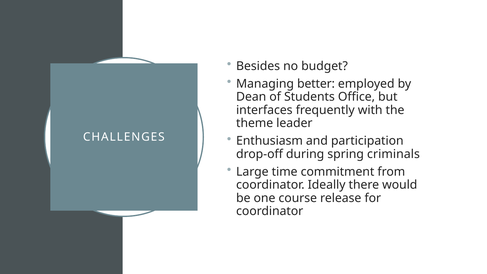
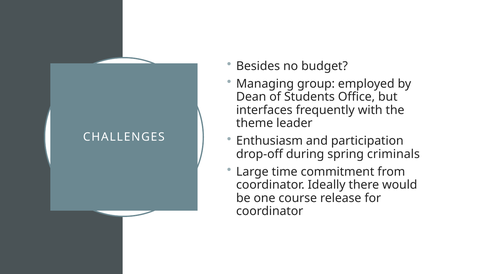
better: better -> group (316, 84)
